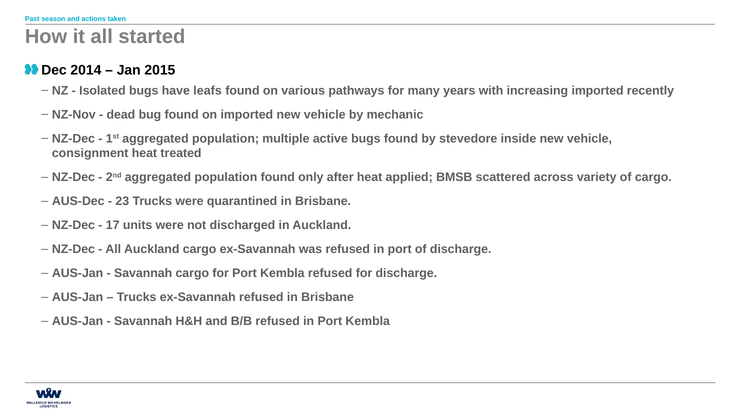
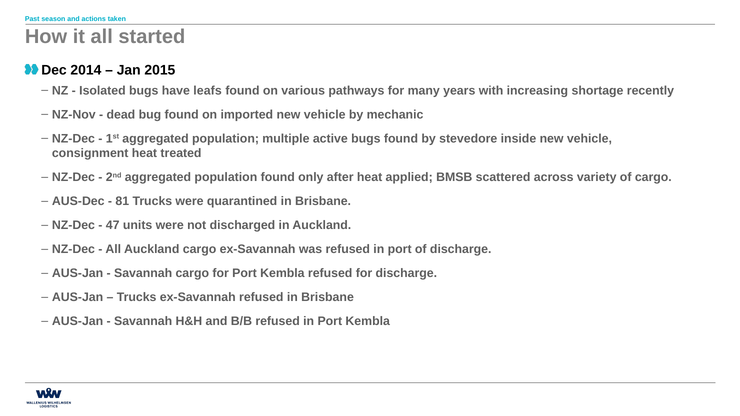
increasing imported: imported -> shortage (598, 91)
23: 23 -> 81 (122, 201)
17: 17 -> 47 (113, 225)
